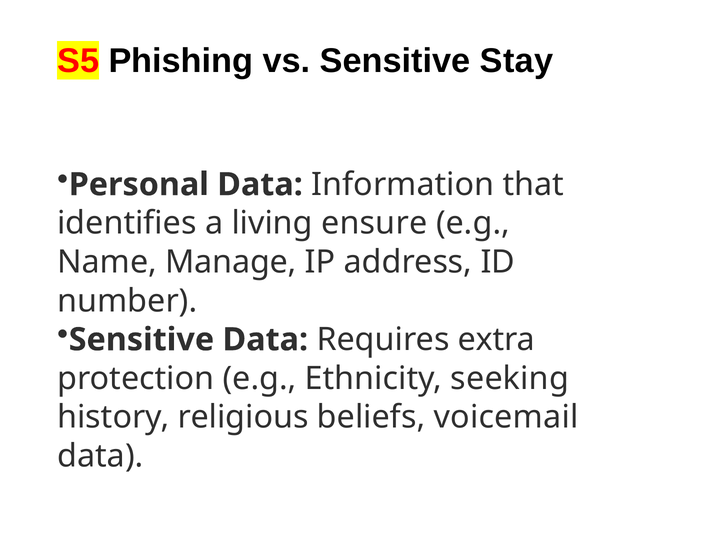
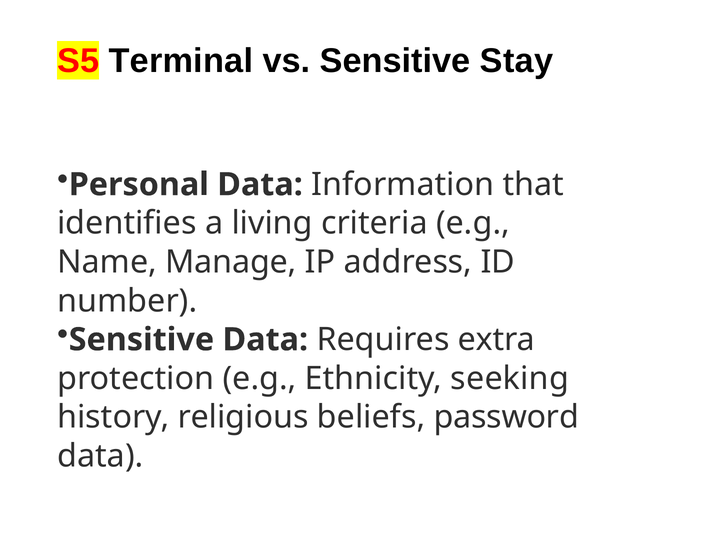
Phishing: Phishing -> Terminal (181, 61)
ensure: ensure -> criteria (374, 223)
voicemail: voicemail -> password (506, 417)
